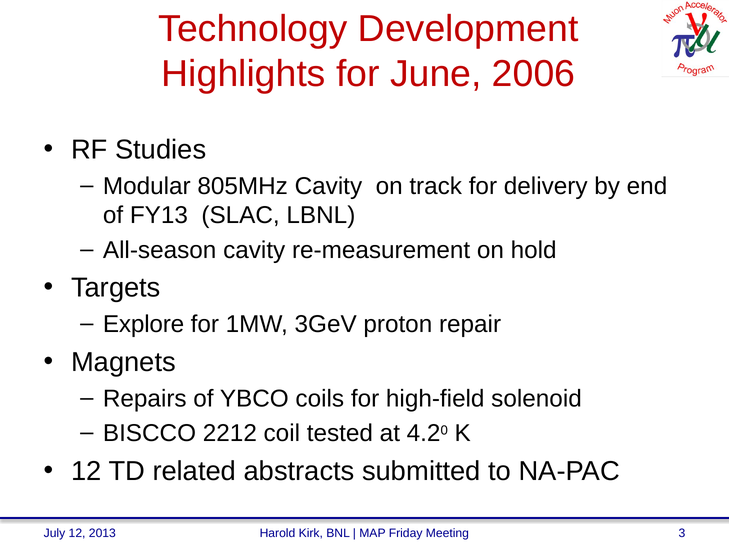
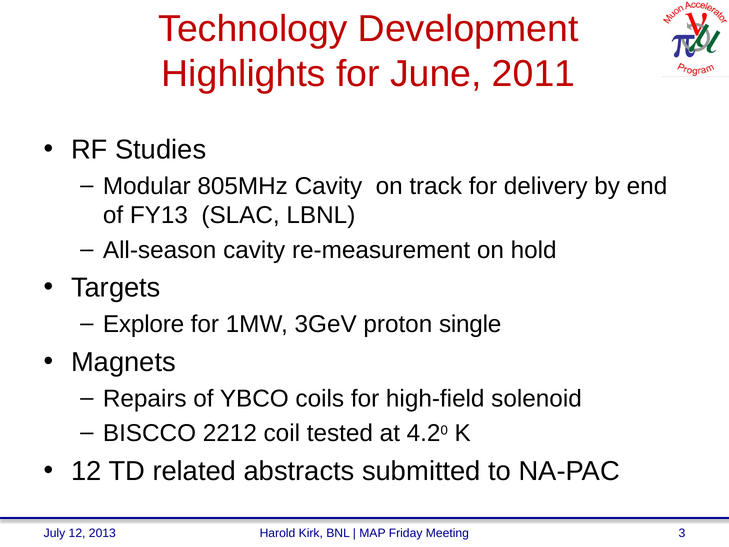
2006: 2006 -> 2011 (534, 74)
repair: repair -> single (470, 324)
